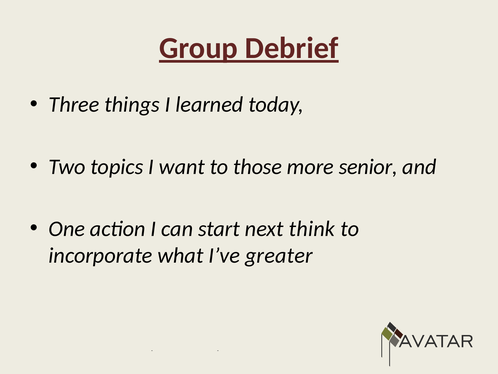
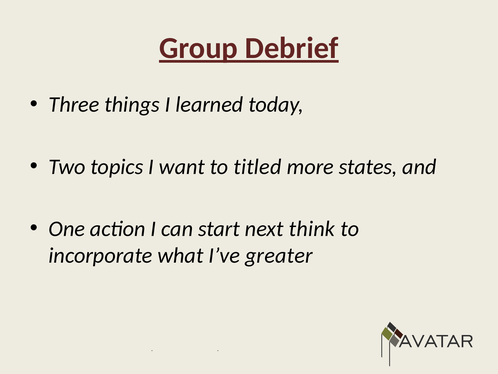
those: those -> titled (257, 166)
senior: senior -> states (368, 166)
